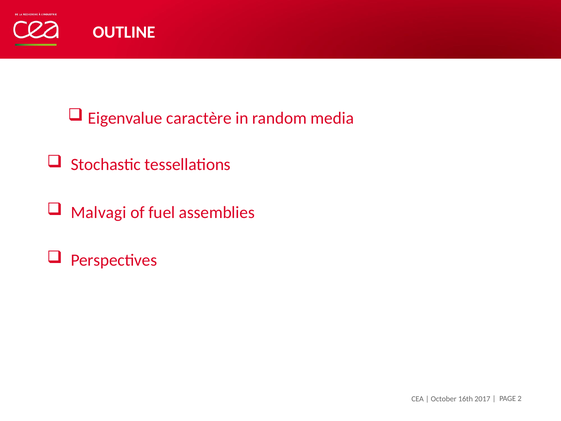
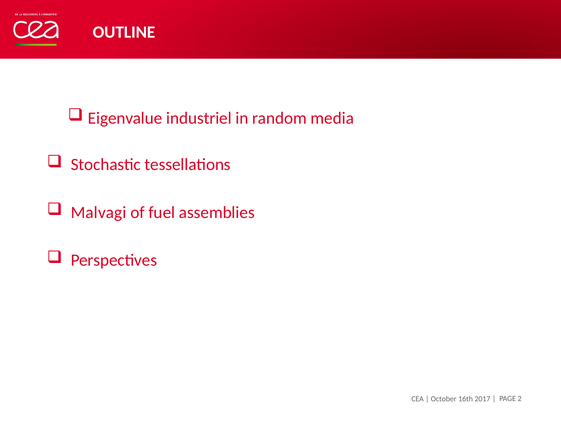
caractère: caractère -> industriel (199, 118)
